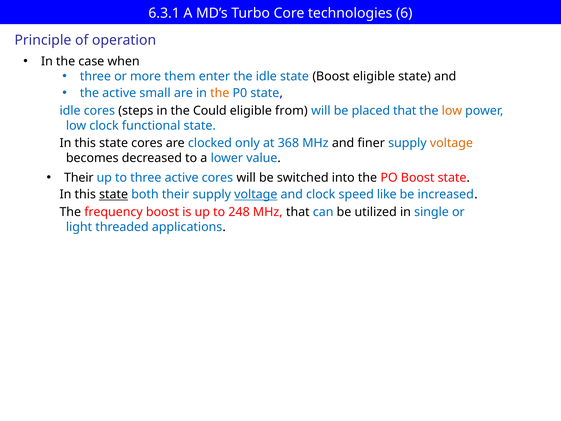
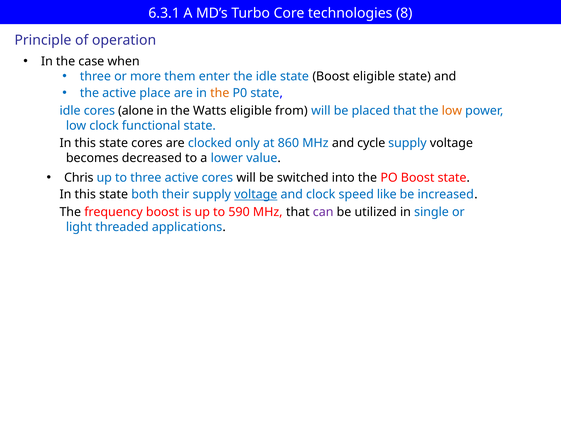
6: 6 -> 8 (404, 13)
small: small -> place (155, 93)
steps: steps -> alone (136, 111)
Could: Could -> Watts (210, 111)
368: 368 -> 860 (288, 143)
finer: finer -> cycle (371, 143)
voltage colour: orange -> black (451, 143)
Their: Their -> Chris (79, 178)
state underline: present -> none (114, 194)
248: 248 -> 590 (239, 212)
can colour: blue -> purple (323, 212)
